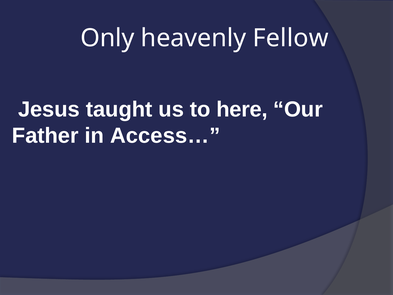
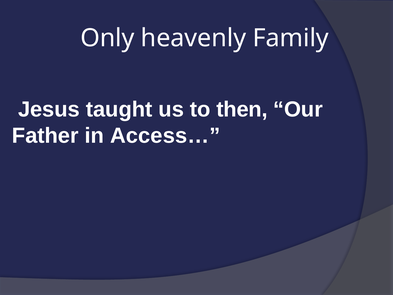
Fellow: Fellow -> Family (291, 38)
here: here -> then (242, 109)
